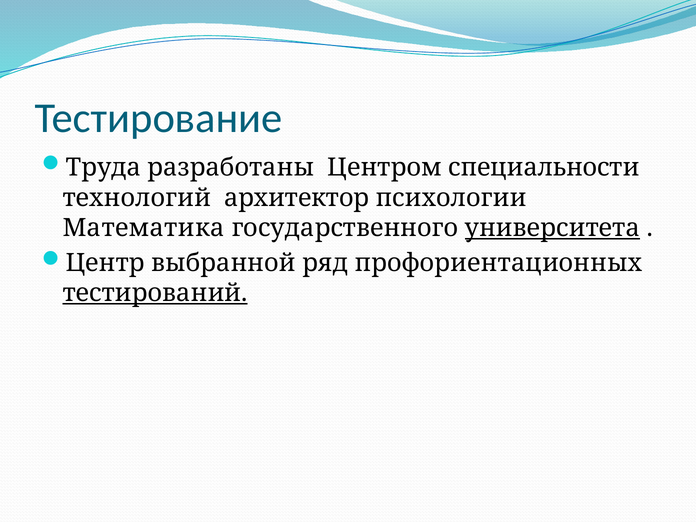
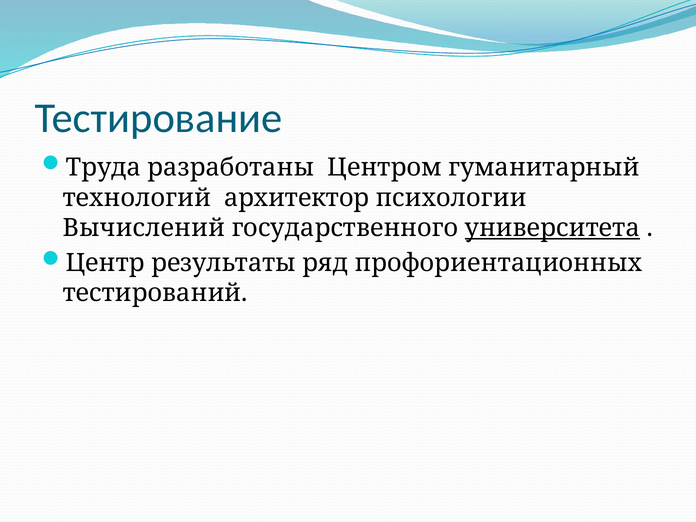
специальности: специальности -> гуманитарный (544, 168)
Математика: Математика -> Вычислений (144, 228)
выбранной: выбранной -> результаты (224, 263)
тестирований underline: present -> none (155, 293)
